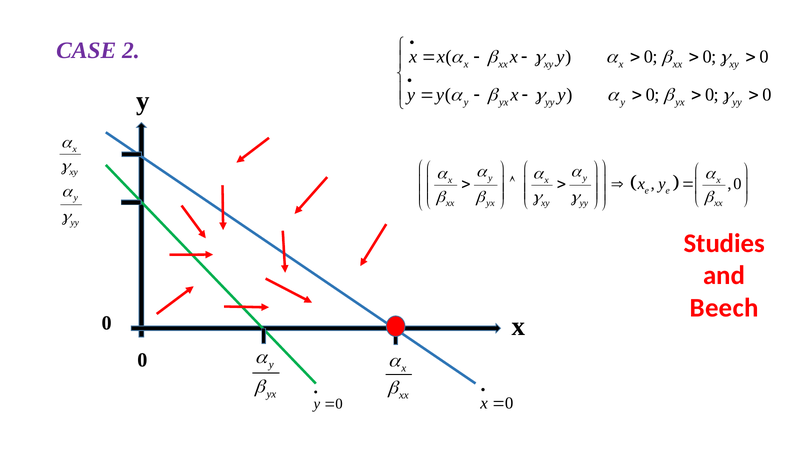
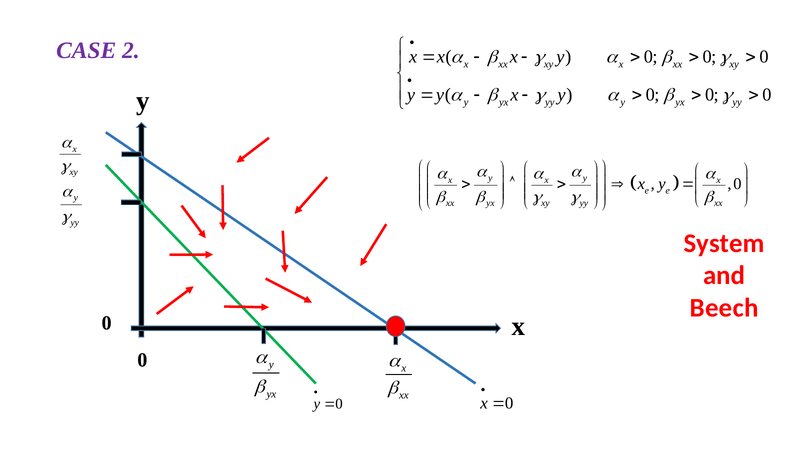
Studies: Studies -> System (724, 244)
